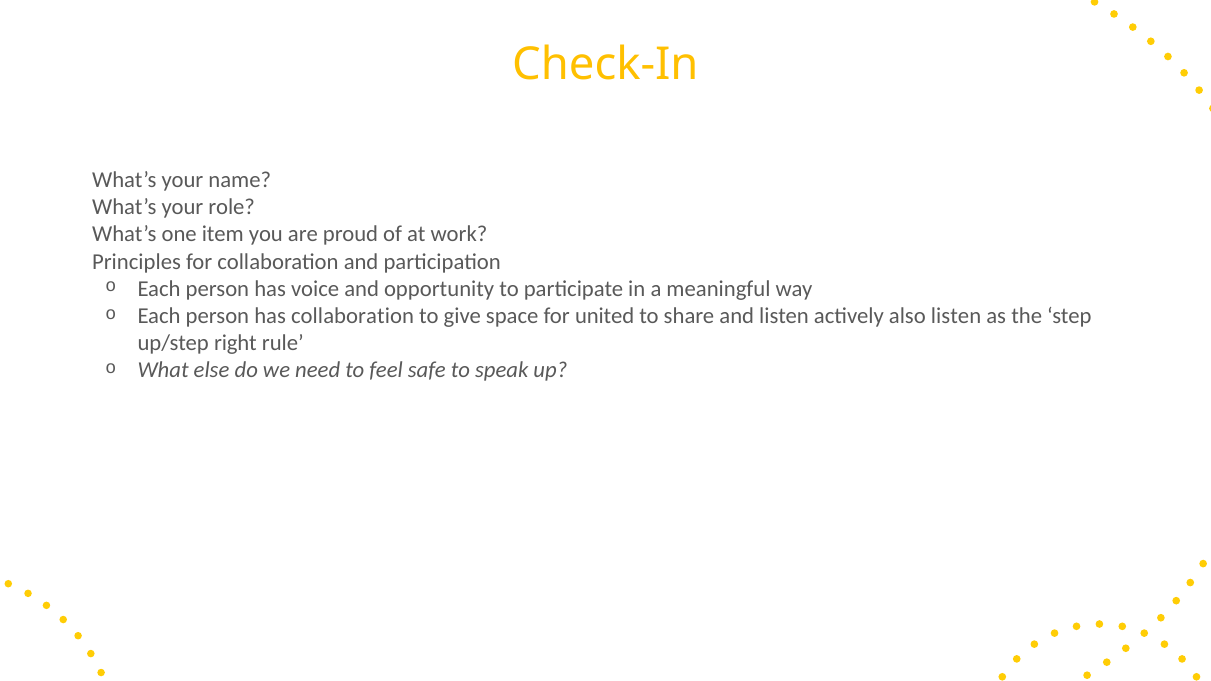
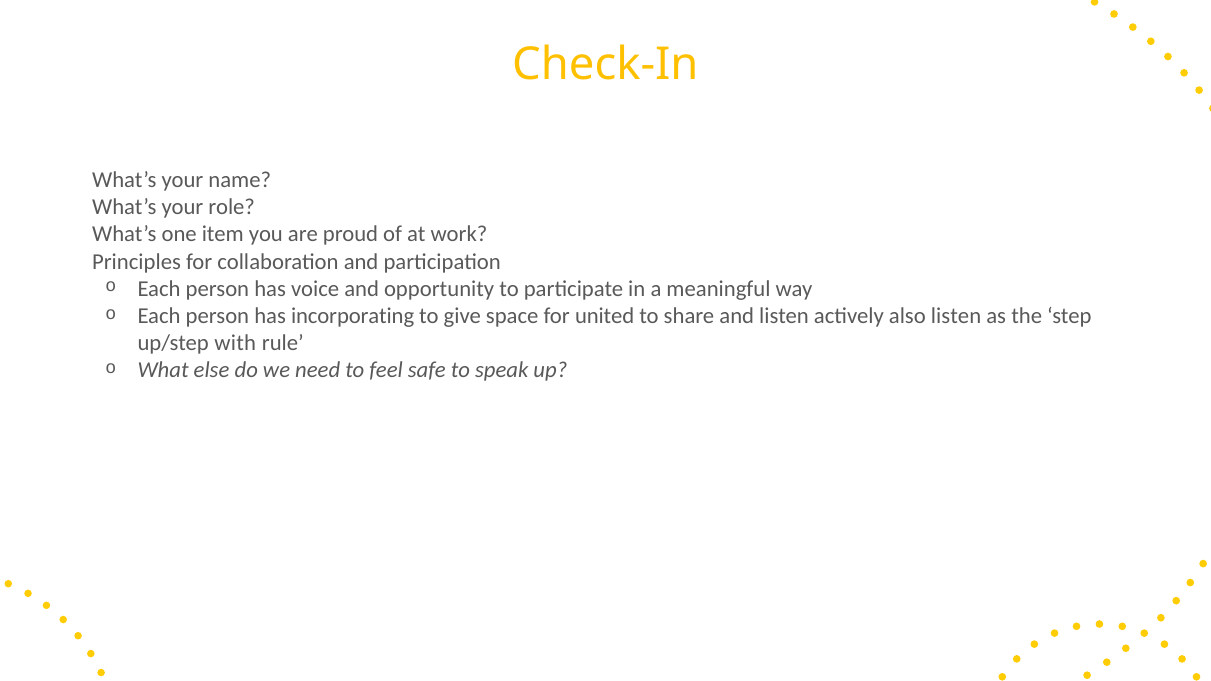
has collaboration: collaboration -> incorporating (353, 316)
right: right -> with (235, 343)
